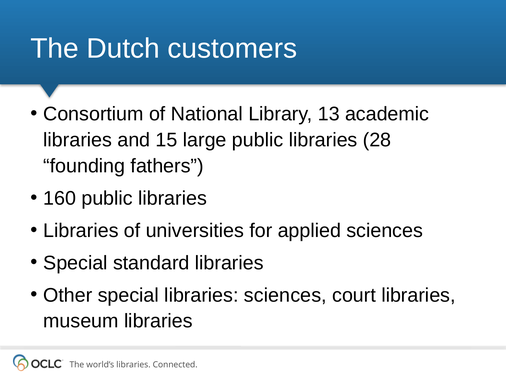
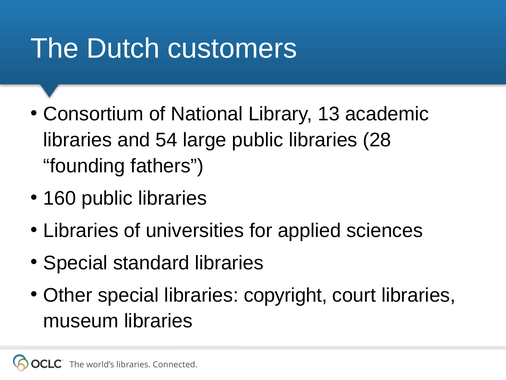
15: 15 -> 54 (167, 140)
libraries sciences: sciences -> copyright (285, 295)
